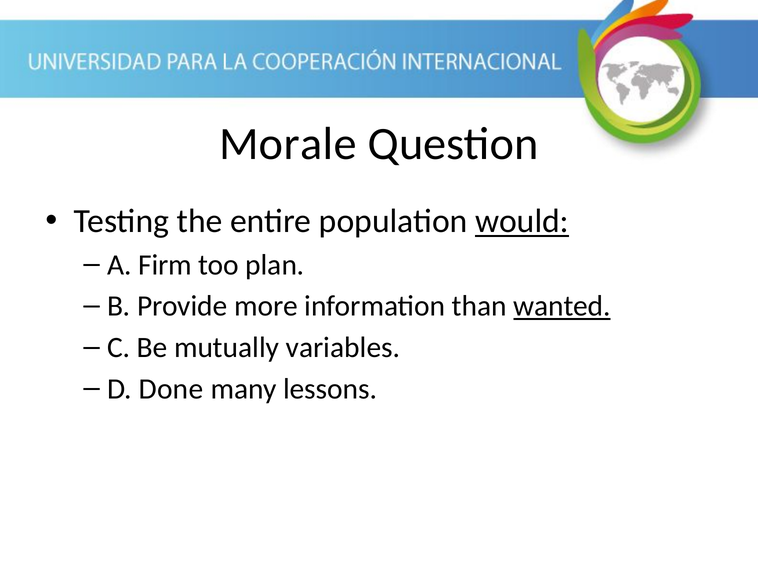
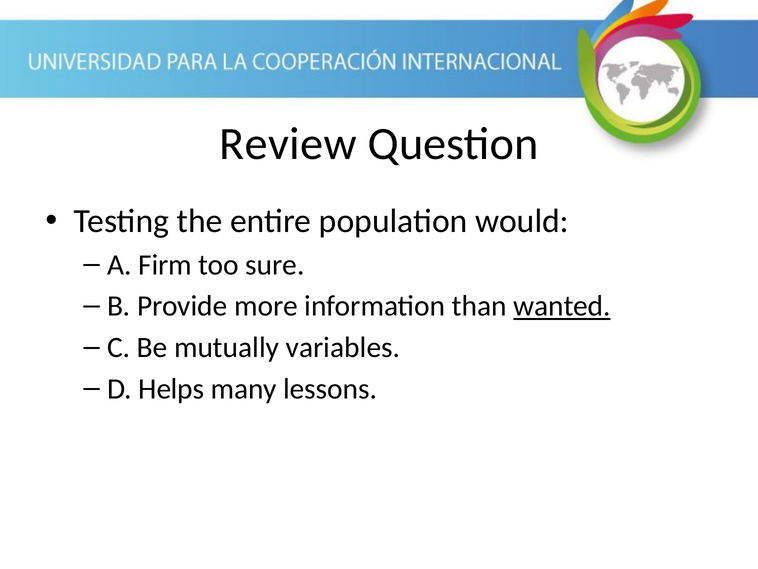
Morale: Morale -> Review (288, 144)
would underline: present -> none (522, 221)
plan: plan -> sure (275, 265)
Done: Done -> Helps (171, 389)
